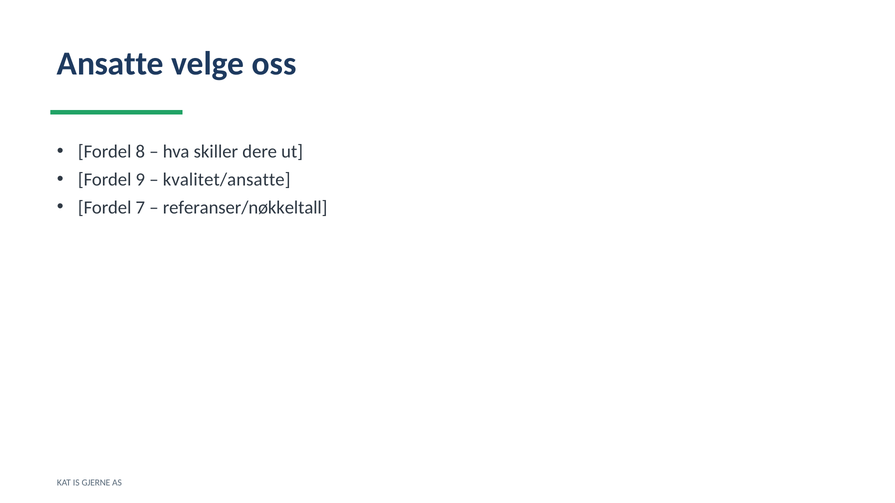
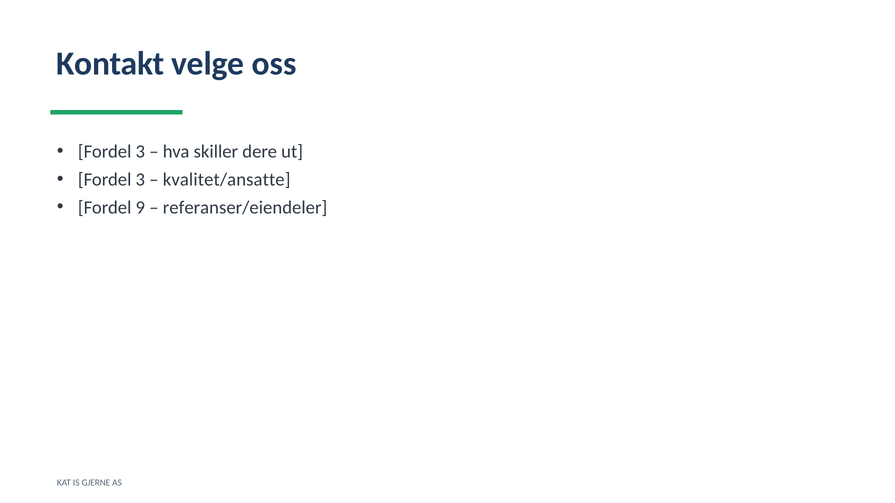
Ansatte: Ansatte -> Kontakt (110, 64)
8: 8 -> 3 (140, 152)
9: 9 -> 3 (140, 180)
7: 7 -> 9 (140, 208)
referanser/nøkkeltall: referanser/nøkkeltall -> referanser/eiendeler (245, 208)
